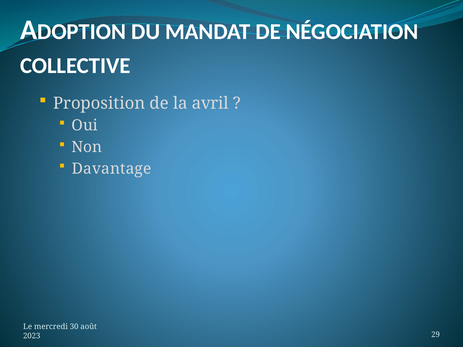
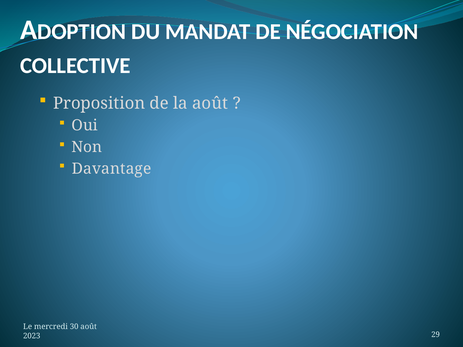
la avril: avril -> août (210, 103)
